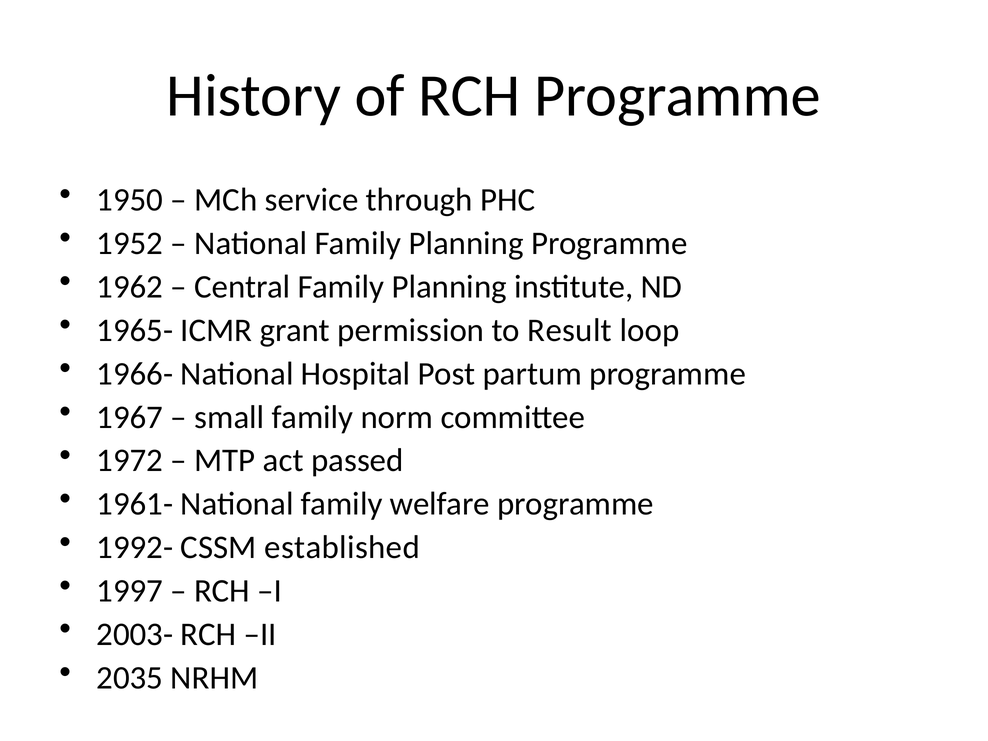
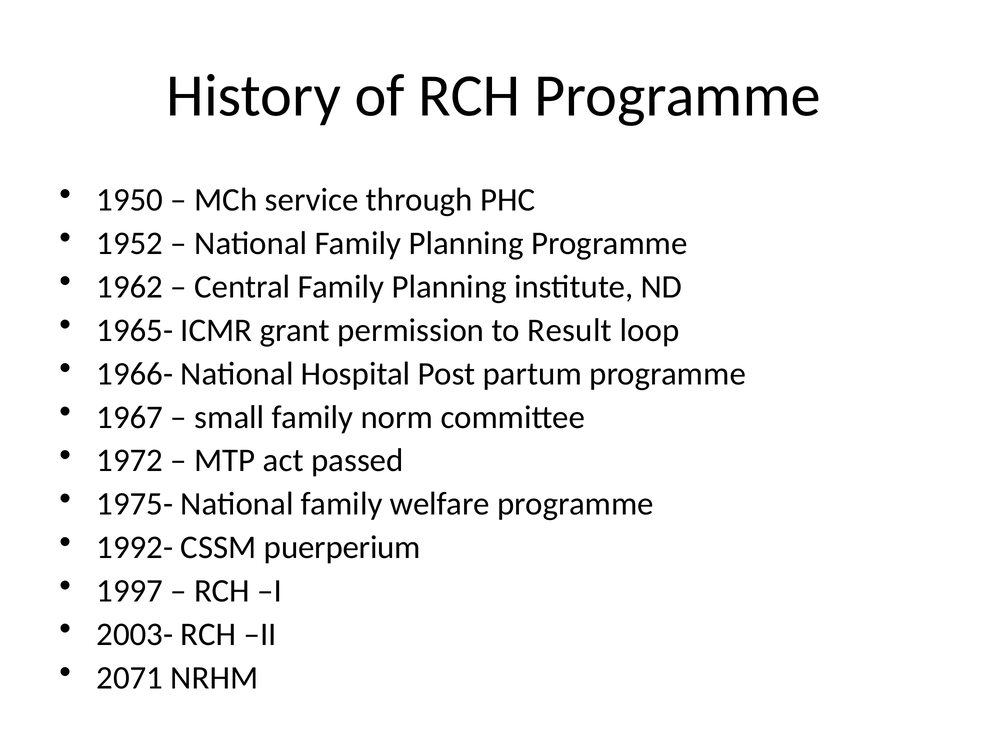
1961-: 1961- -> 1975- (135, 504)
established: established -> puerperium (342, 548)
2035: 2035 -> 2071 (130, 678)
